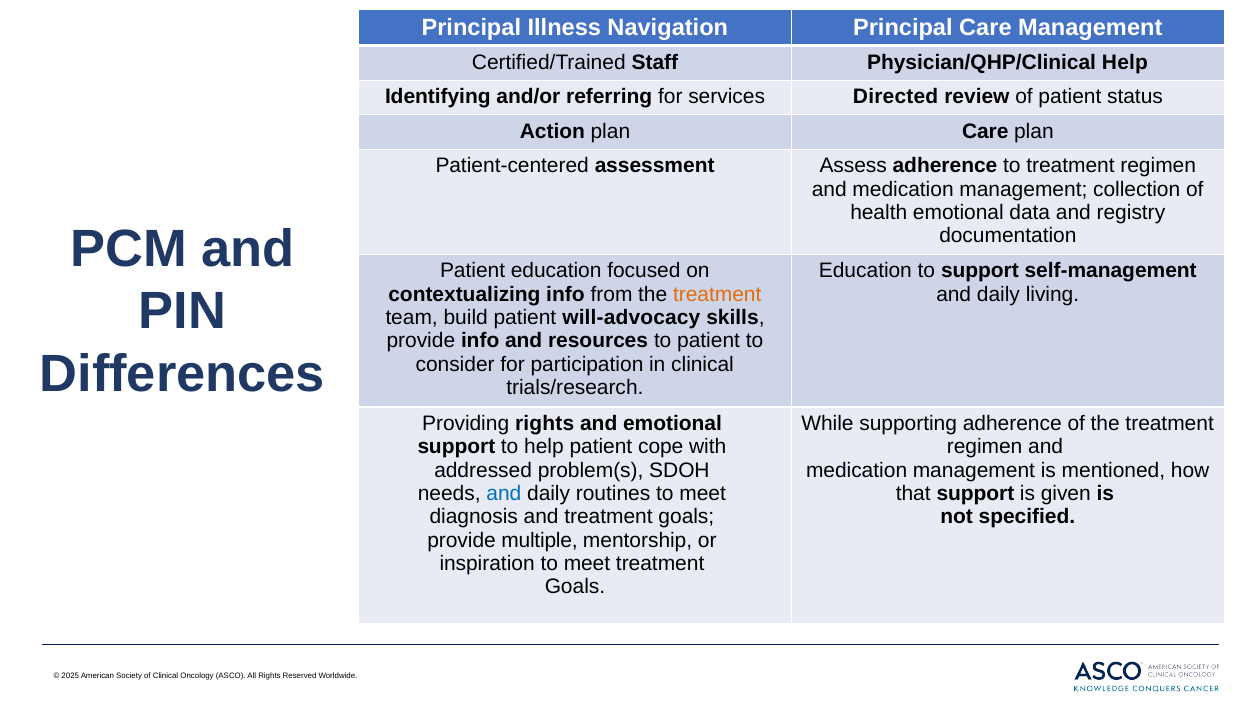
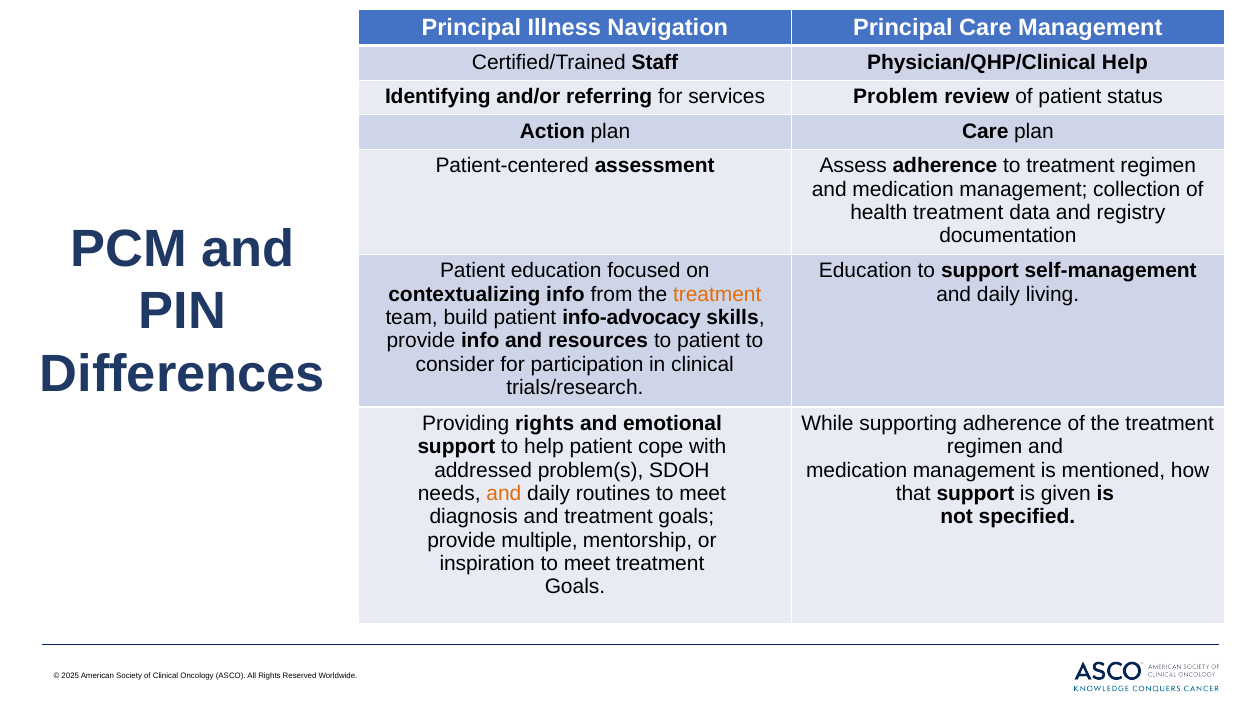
Directed: Directed -> Problem (896, 97)
health emotional: emotional -> treatment (958, 213)
will-advocacy: will-advocacy -> info-advocacy (632, 318)
and colour: blue -> orange (504, 494)
